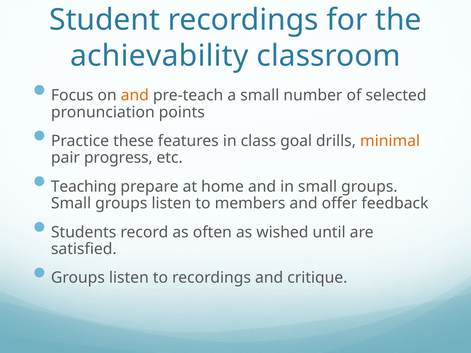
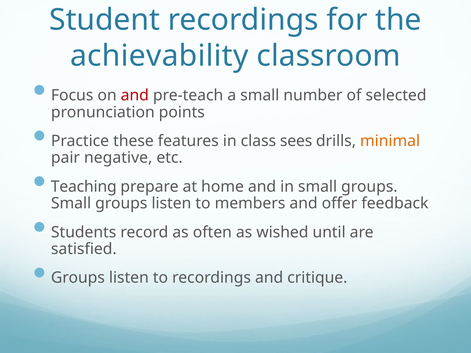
and colour: orange -> red (135, 95)
goal: goal -> sees (296, 141)
progress: progress -> negative (118, 158)
